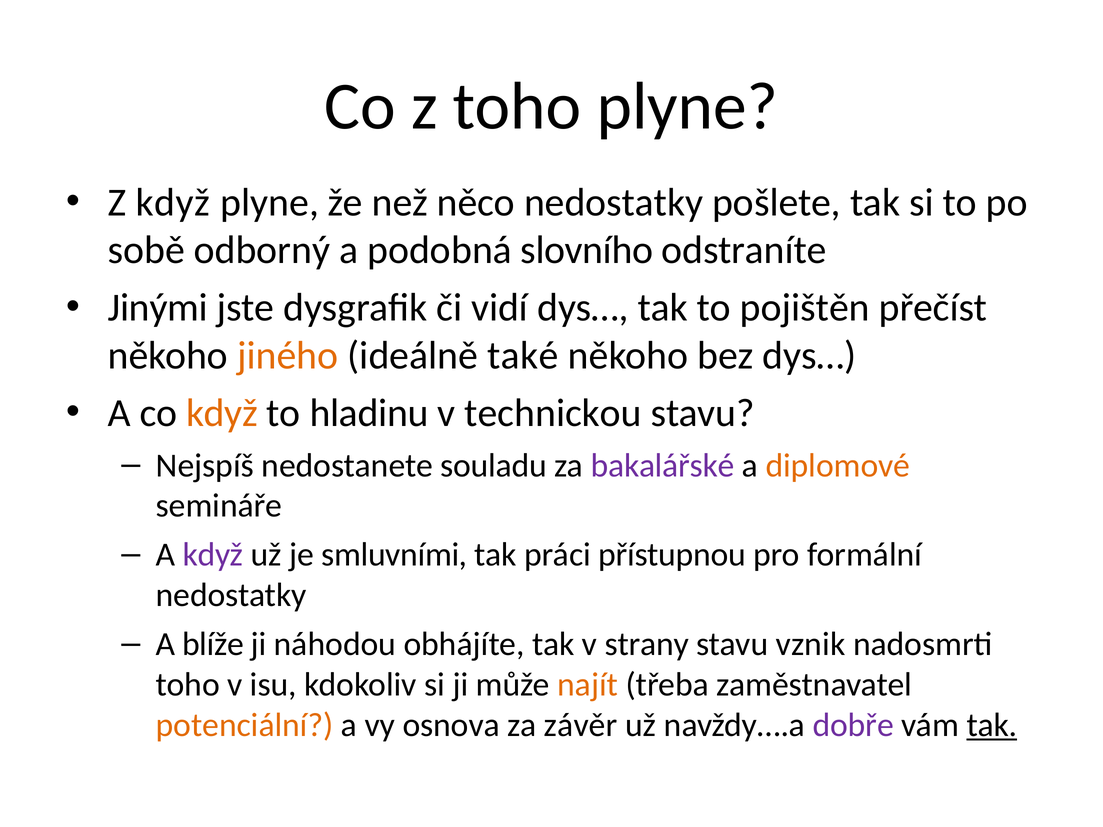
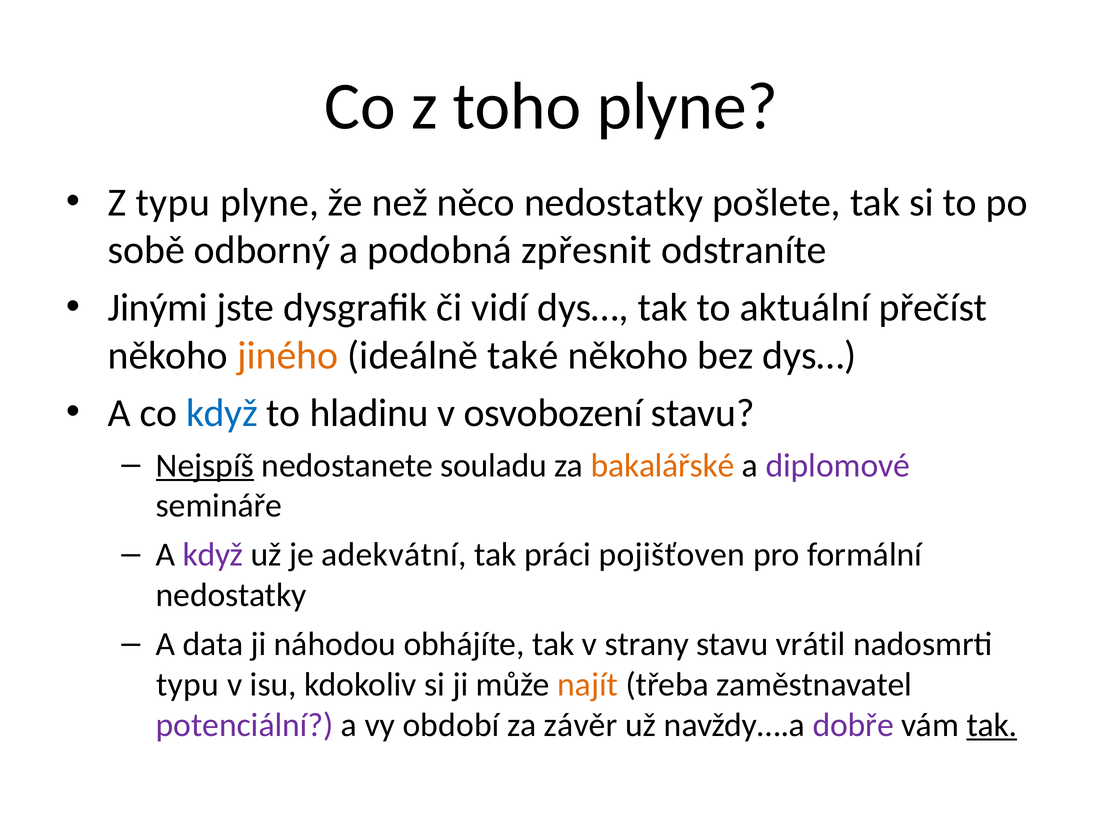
Z když: když -> typu (173, 203)
slovního: slovního -> zpřesnit (586, 250)
pojištěn: pojištěn -> aktuální (805, 308)
když colour: orange -> blue (222, 413)
technickou: technickou -> osvobození (553, 413)
Nejspíš underline: none -> present (205, 466)
bakalářské colour: purple -> orange (663, 466)
diplomové colour: orange -> purple (838, 466)
smluvními: smluvními -> adekvátní (394, 555)
přístupnou: přístupnou -> pojišťoven (672, 555)
blíže: blíže -> data (213, 644)
vznik: vznik -> vrátil (811, 644)
toho: toho -> typu (188, 685)
potenciální colour: orange -> purple (245, 725)
osnova: osnova -> období (451, 725)
